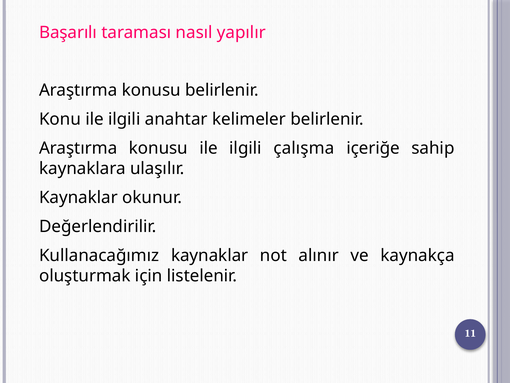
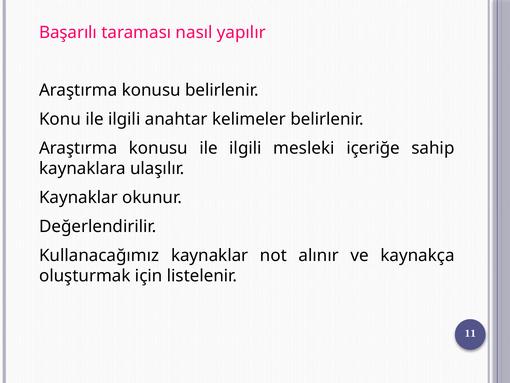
çalışma: çalışma -> mesleki (304, 148)
